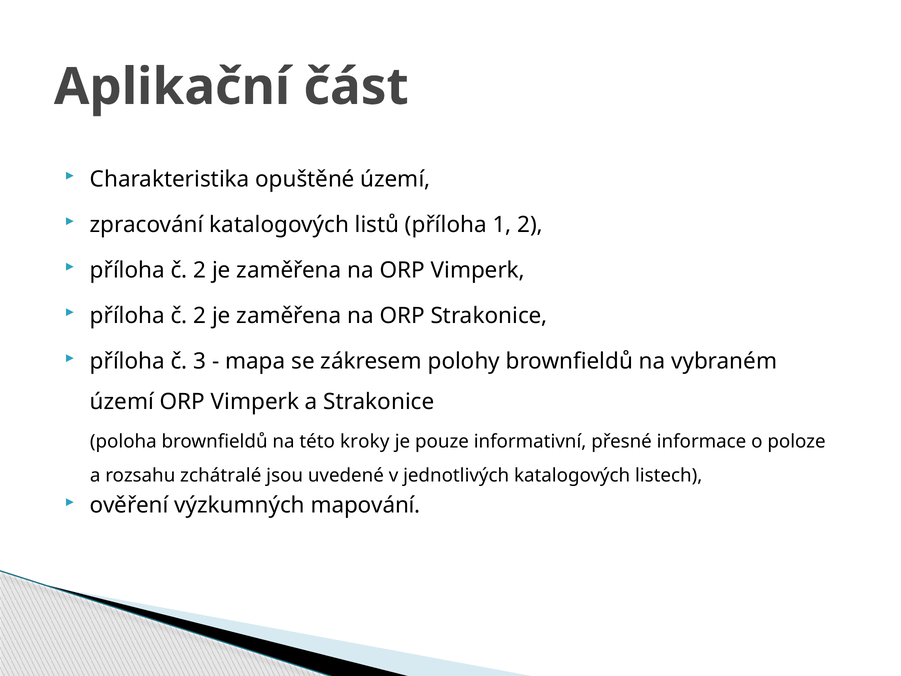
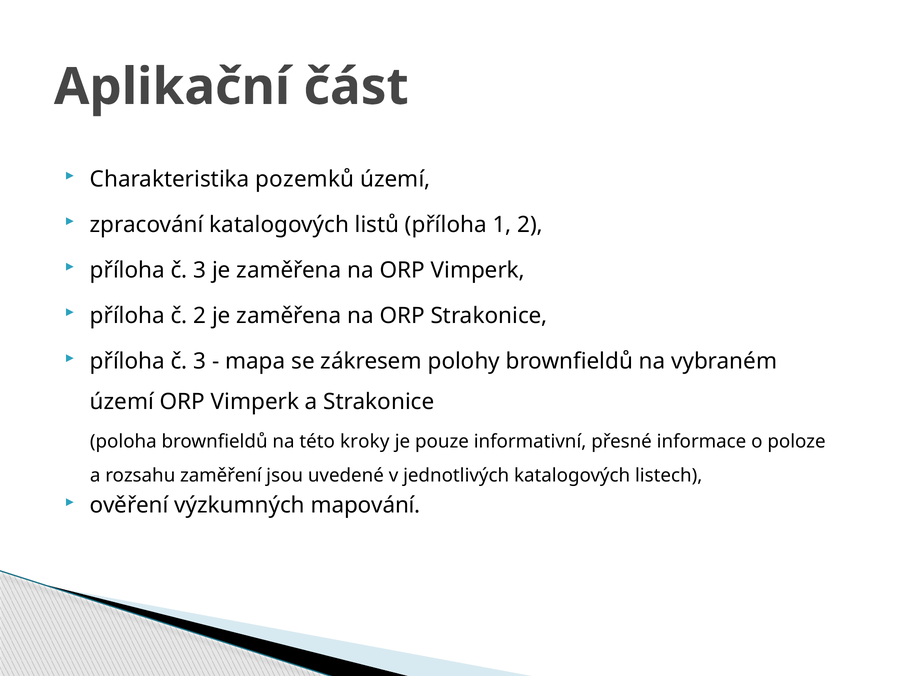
opuštěné: opuštěné -> pozemků (305, 179)
2: 2 -> 3 (200, 270)
zchátralé: zchátralé -> zaměření (221, 475)
